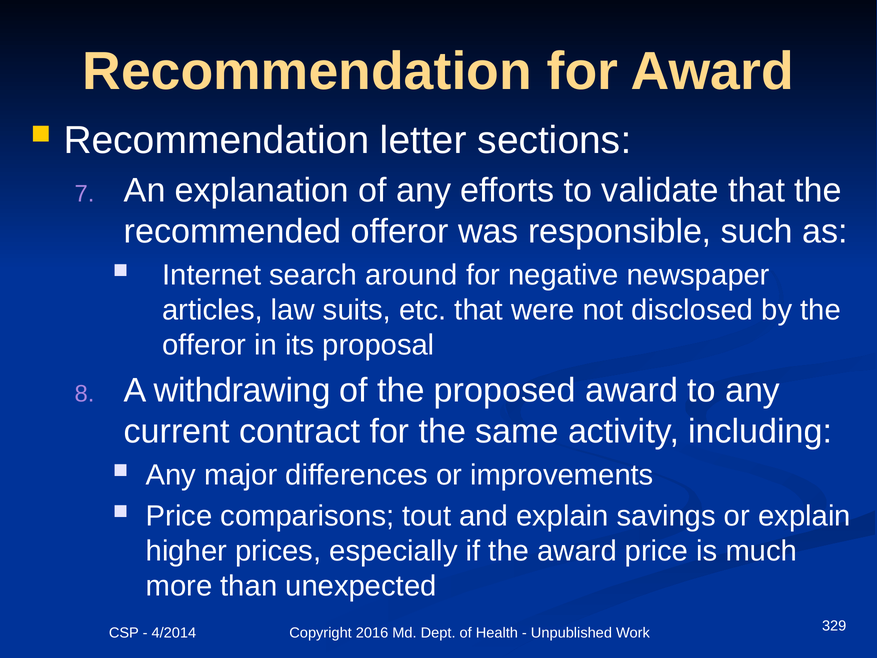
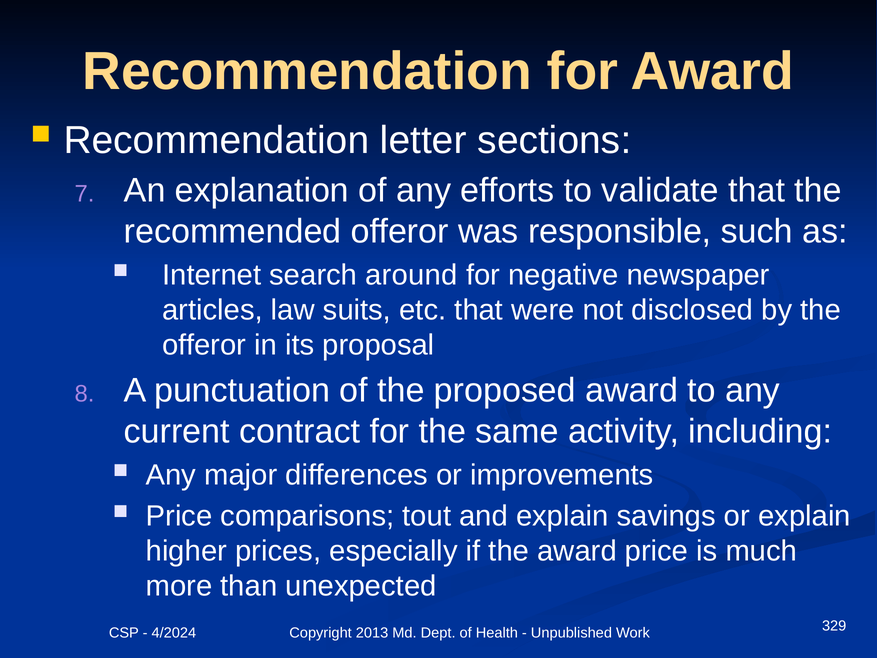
withdrawing: withdrawing -> punctuation (242, 390)
4/2014: 4/2014 -> 4/2024 (174, 633)
2016: 2016 -> 2013 (372, 633)
